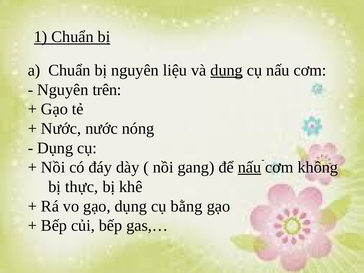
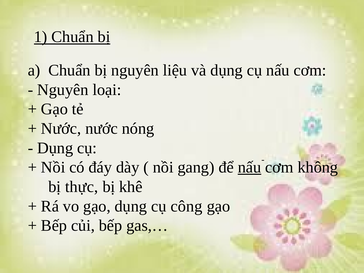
dụng underline: present -> none (227, 70)
trên: trên -> loại (107, 90)
bằng: bằng -> công (186, 206)
